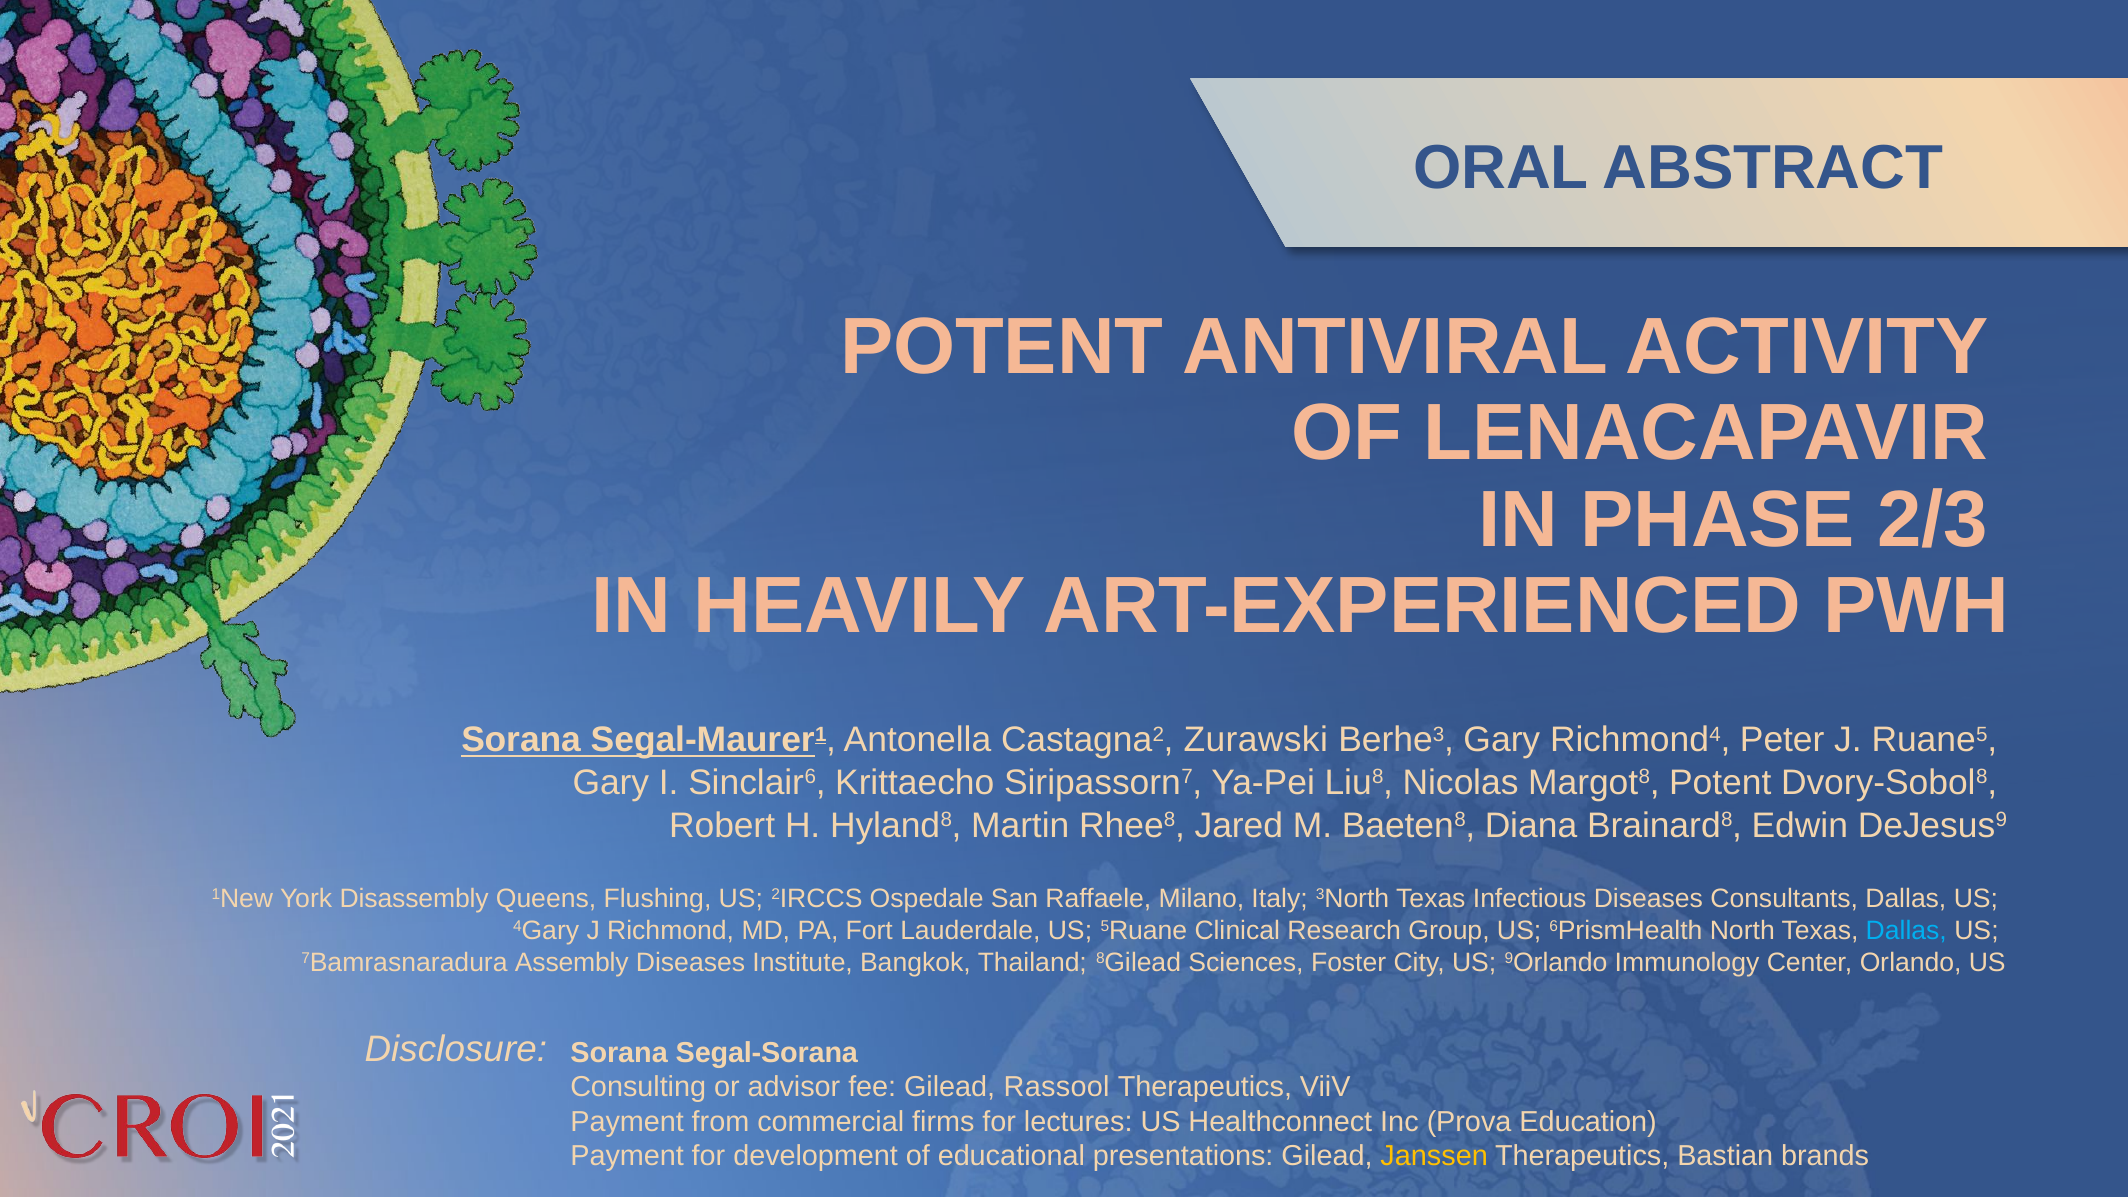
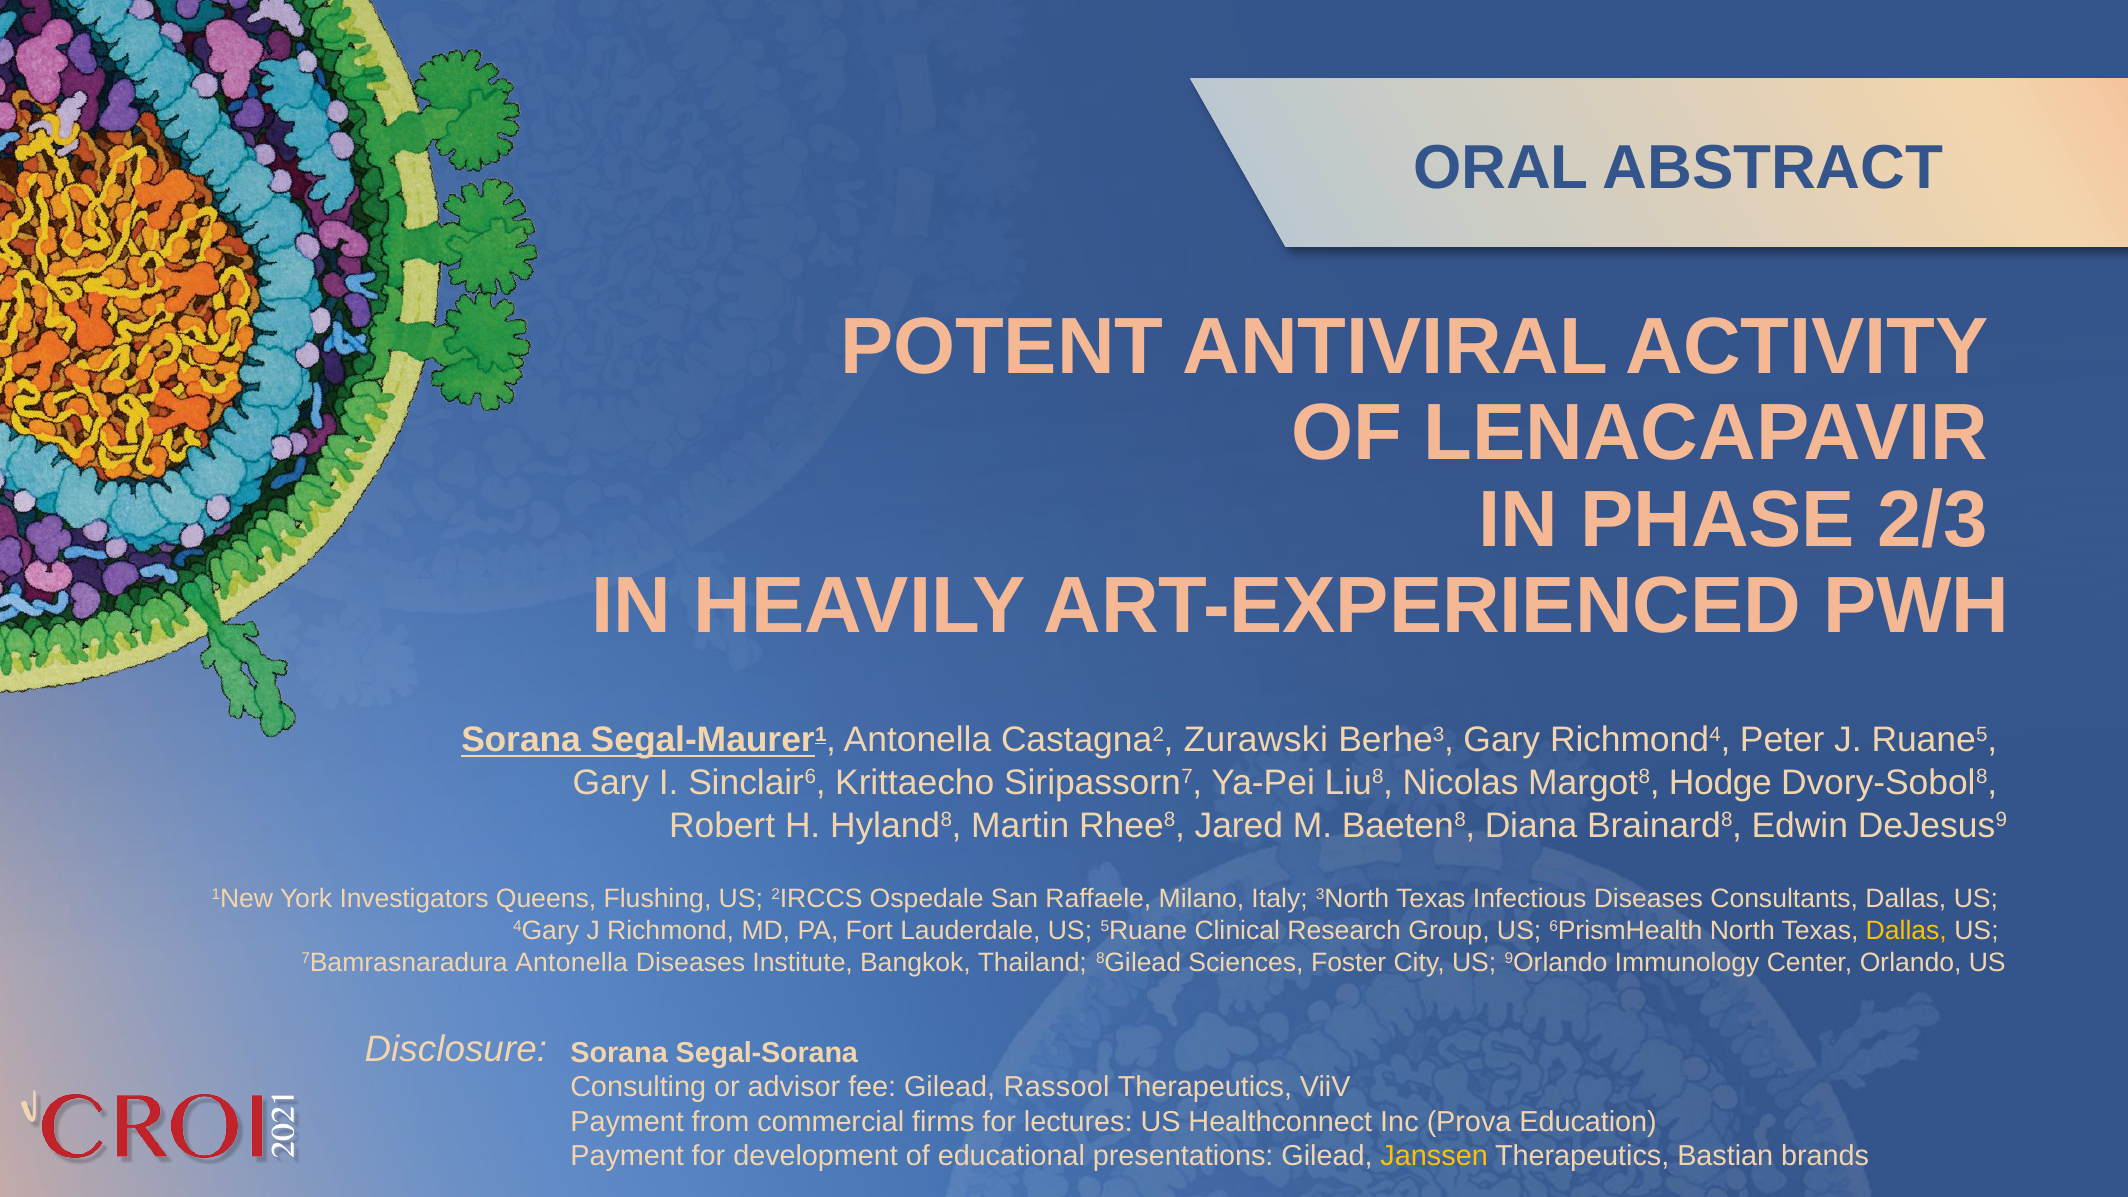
Margot8 Potent: Potent -> Hodge (1720, 783)
Disassembly: Disassembly -> Investigators (414, 899)
Dallas colour: light blue -> yellow (1906, 931)
7Bamrasnaradura Assembly: Assembly -> Antonella (572, 963)
